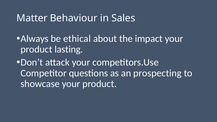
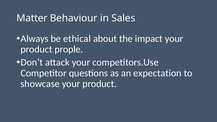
lasting: lasting -> prople (69, 49)
prospecting: prospecting -> expectation (157, 73)
